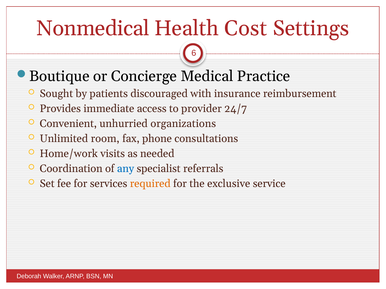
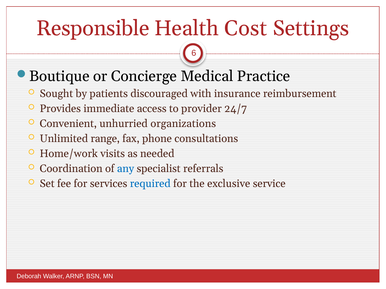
Nonmedical: Nonmedical -> Responsible (93, 28)
room: room -> range (105, 139)
required colour: orange -> blue (150, 184)
